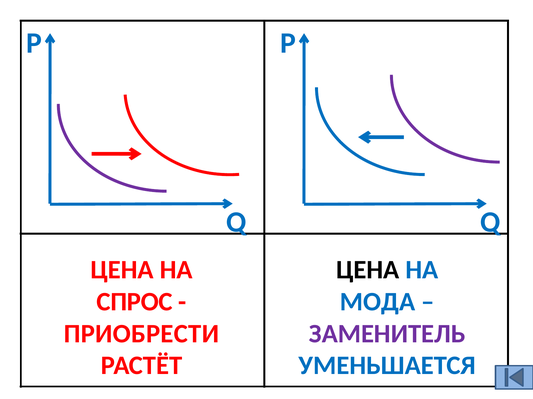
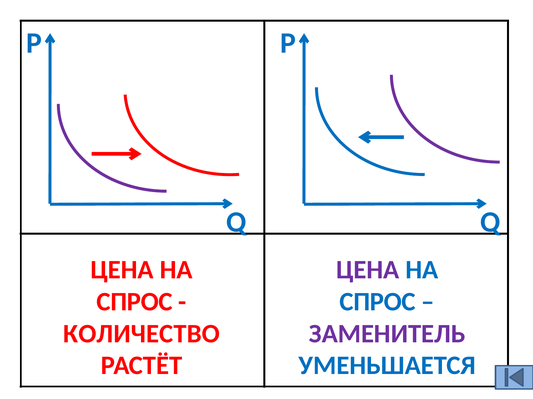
ЦЕНА colour: black -> purple (368, 270)
МОДА: МОДА -> СПРОС (378, 302)
ПРИОБРЕСТИ: ПРИОБРЕСТИ -> КОЛИЧЕСТВО (142, 334)
